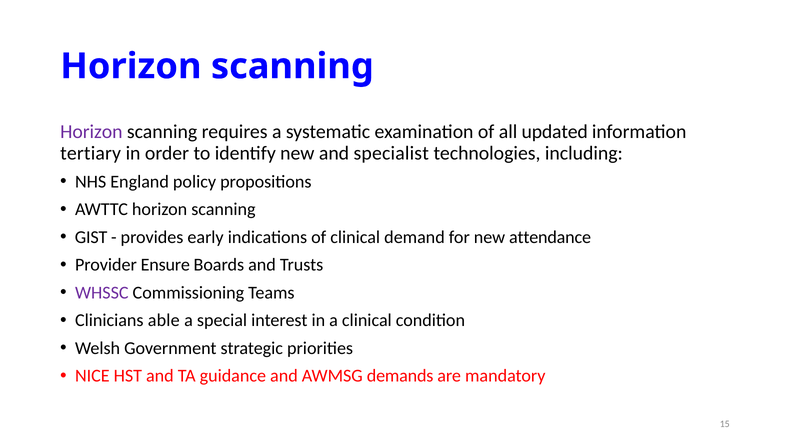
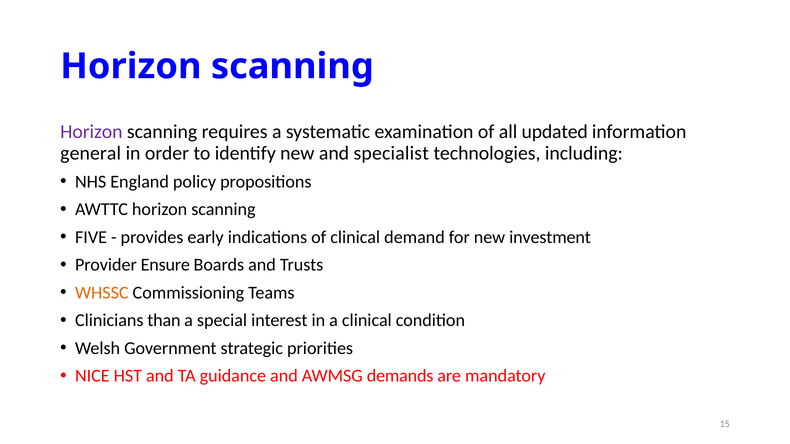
tertiary: tertiary -> general (91, 153)
GIST: GIST -> FIVE (91, 237)
attendance: attendance -> investment (550, 237)
WHSSC colour: purple -> orange (102, 293)
able: able -> than (164, 321)
